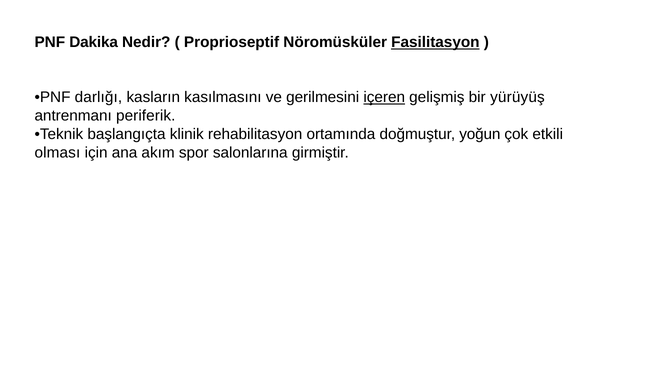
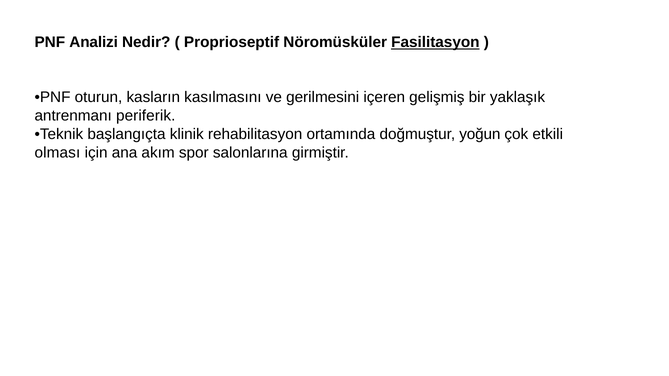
Dakika: Dakika -> Analizi (94, 42)
darlığı: darlığı -> oturun (98, 98)
içeren underline: present -> none (384, 98)
yürüyüş: yürüyüş -> yaklaşık (518, 98)
